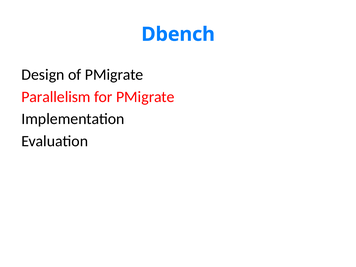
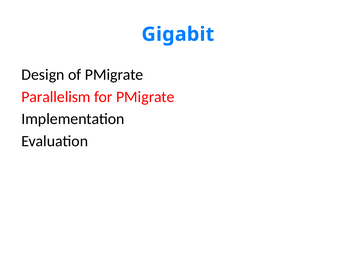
Dbench: Dbench -> Gigabit (178, 34)
